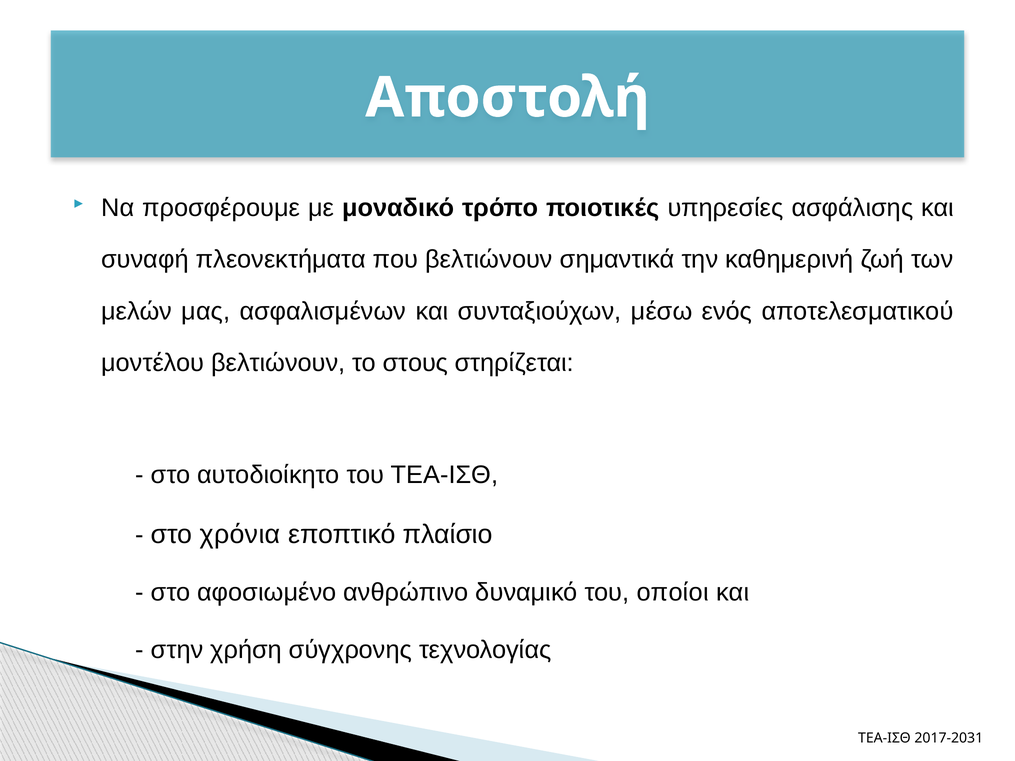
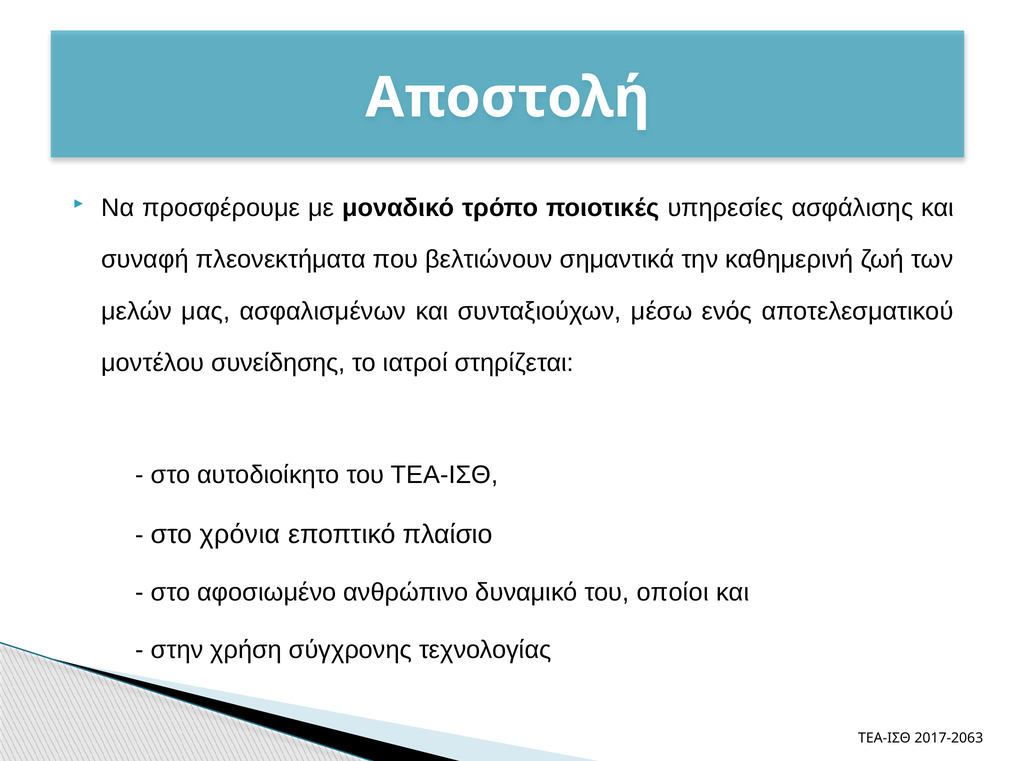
μοντέλου βελτιώνουν: βελτιώνουν -> συνείδησης (278, 363)
στους: στους -> ιατροί (415, 363)
2017-2031: 2017-2031 -> 2017-2063 (949, 738)
